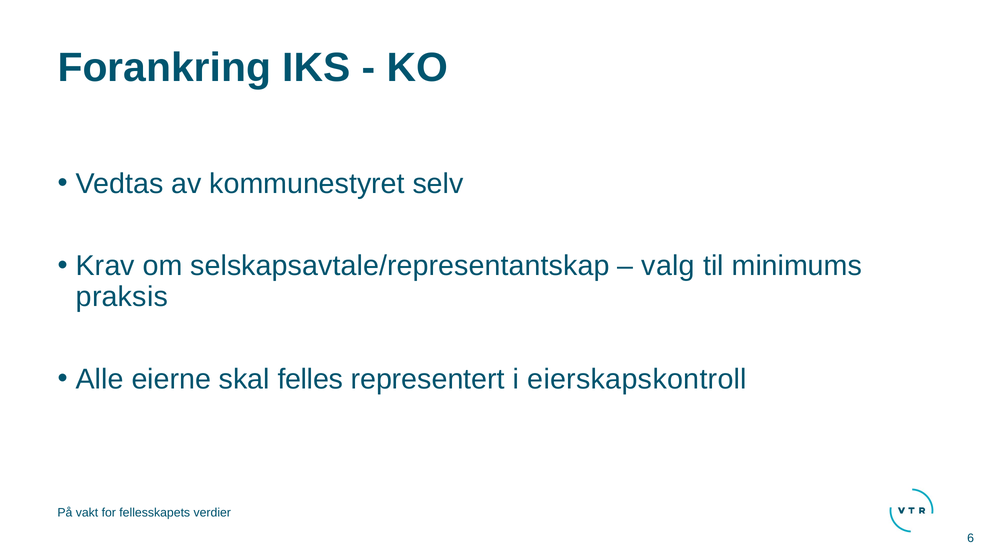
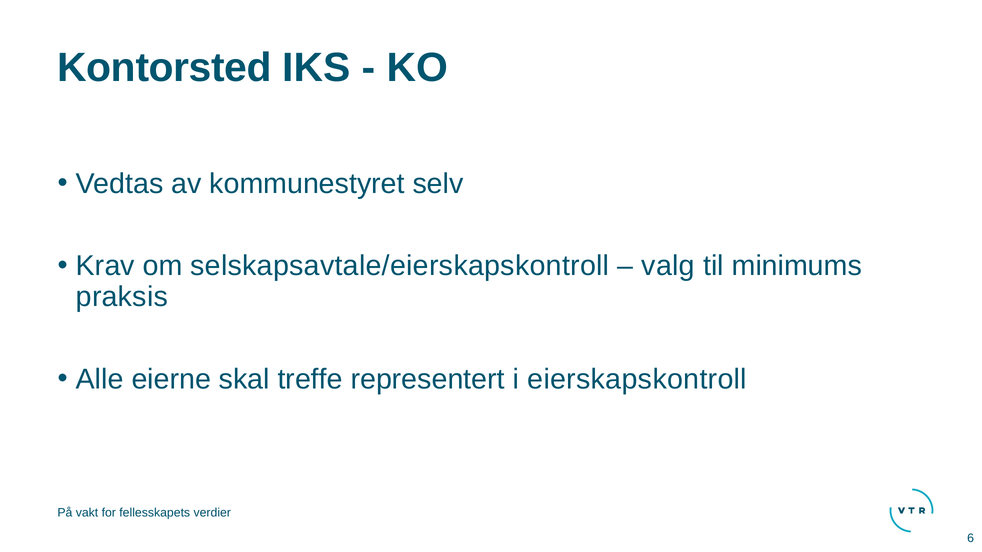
Forankring: Forankring -> Kontorsted (164, 68)
selskapsavtale/representantskap: selskapsavtale/representantskap -> selskapsavtale/eierskapskontroll (400, 266)
felles: felles -> treffe (310, 379)
